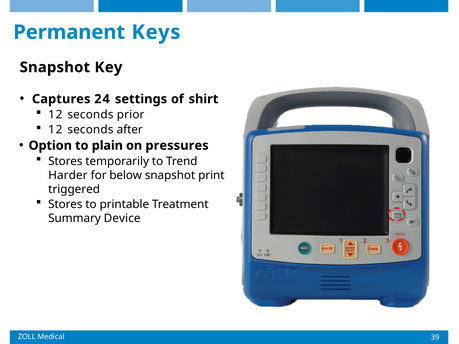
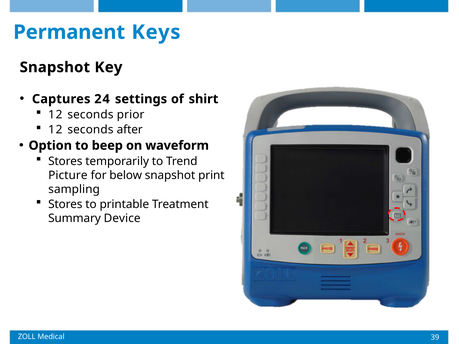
plain: plain -> beep (107, 146)
pressures: pressures -> waveform (177, 146)
Harder: Harder -> Picture (68, 175)
triggered: triggered -> sampling (74, 189)
